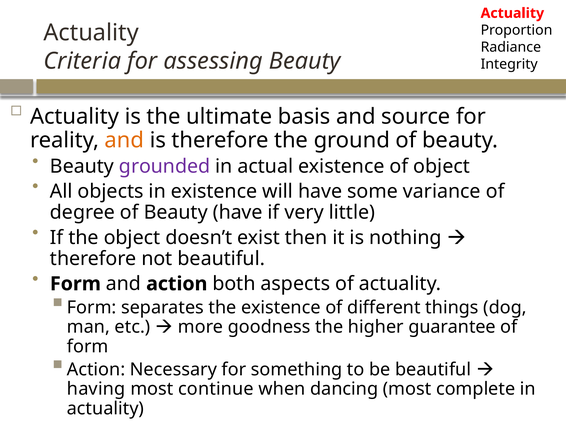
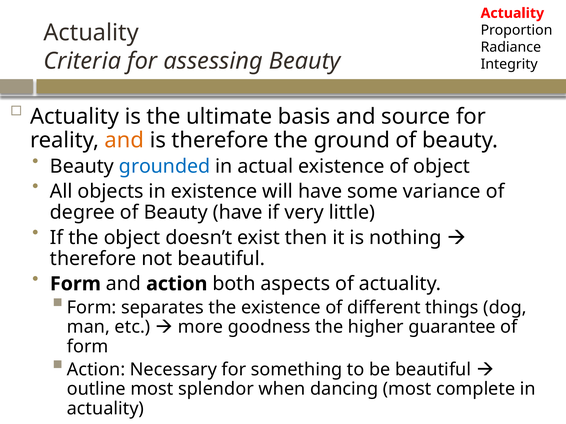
grounded colour: purple -> blue (165, 166)
having: having -> outline (96, 389)
continue: continue -> splendor (216, 389)
